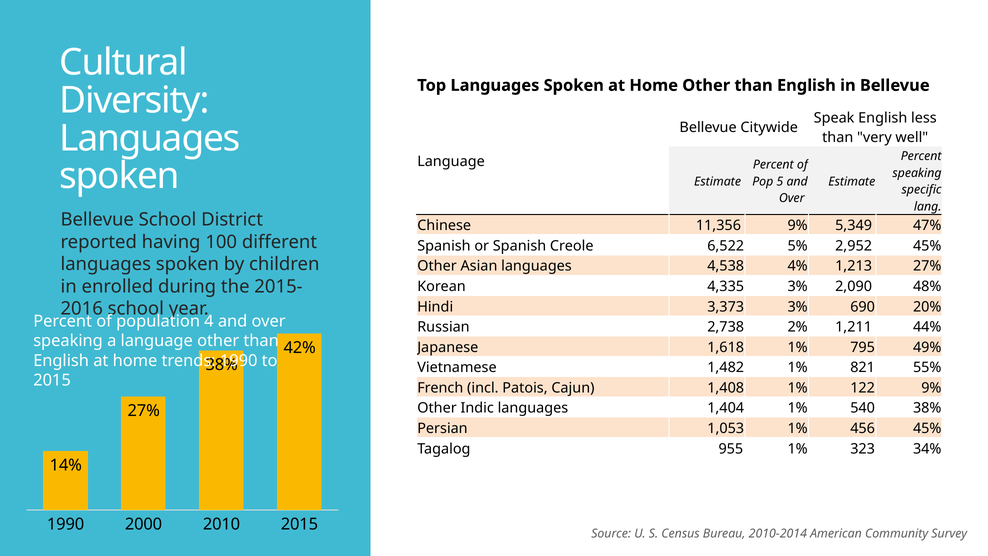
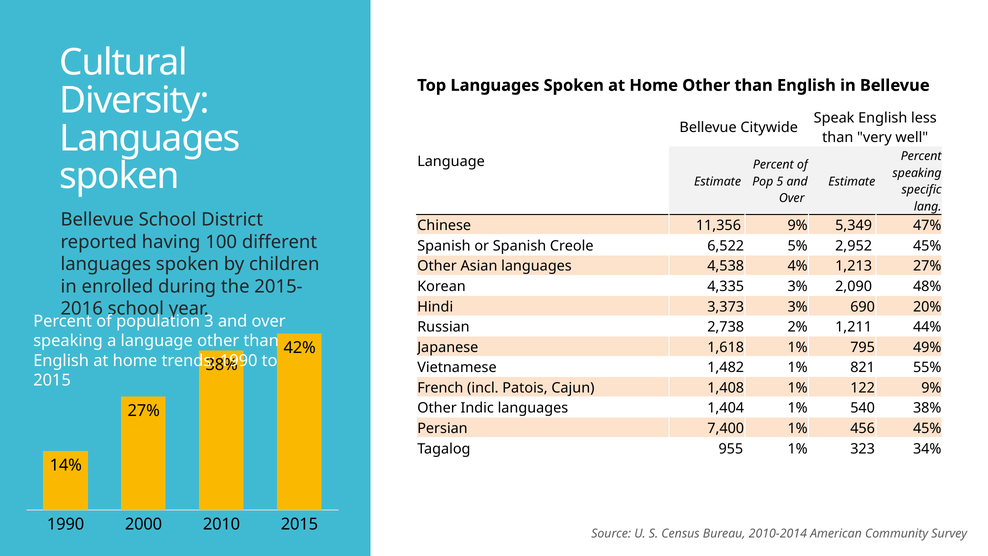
4: 4 -> 3 (209, 321)
1,053: 1,053 -> 7,400 (726, 428)
